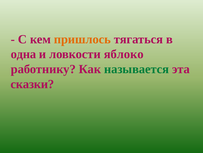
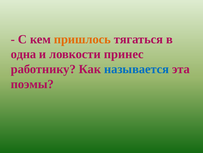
яблоко: яблоко -> принес (124, 54)
называется colour: green -> blue (137, 69)
сказки: сказки -> поэмы (32, 84)
